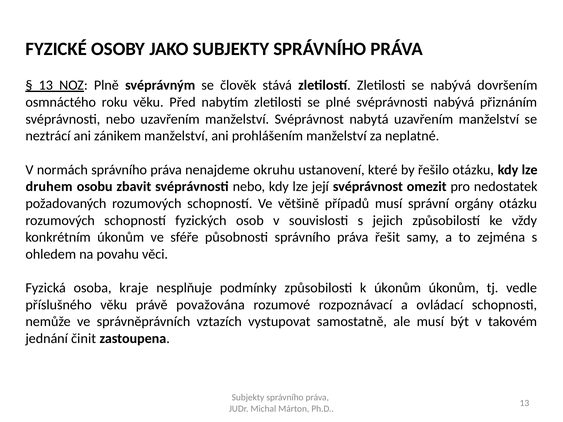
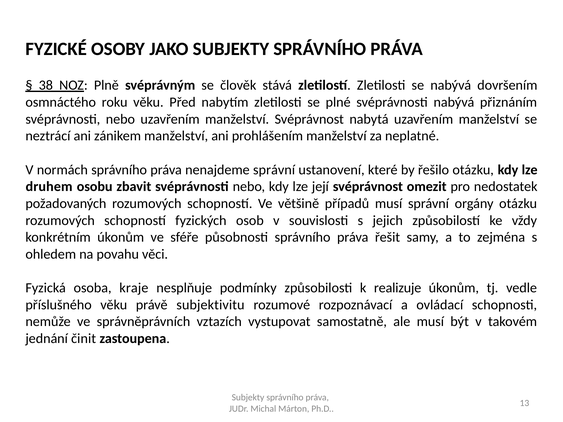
13: 13 -> 38 (46, 85)
nenajdeme okruhu: okruhu -> správní (274, 170)
k úkonům: úkonům -> realizuje (398, 288)
považována: považována -> subjektivitu (210, 305)
